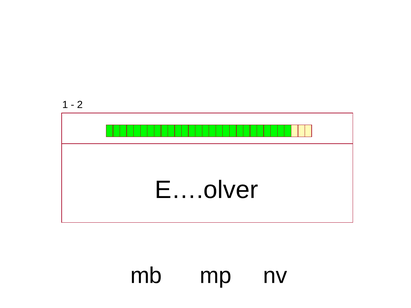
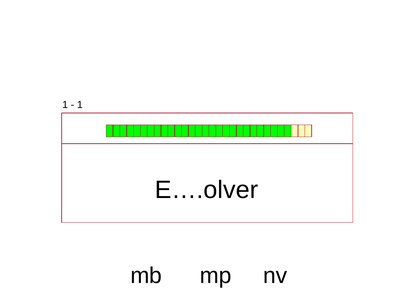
2: 2 -> 1 (80, 105)
